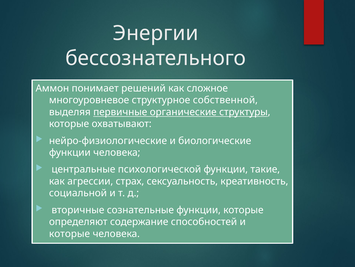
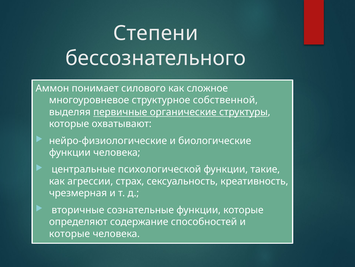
Энергии: Энергии -> Степени (156, 33)
решений: решений -> силового (144, 88)
социальной: социальной -> чрезмерная (78, 193)
